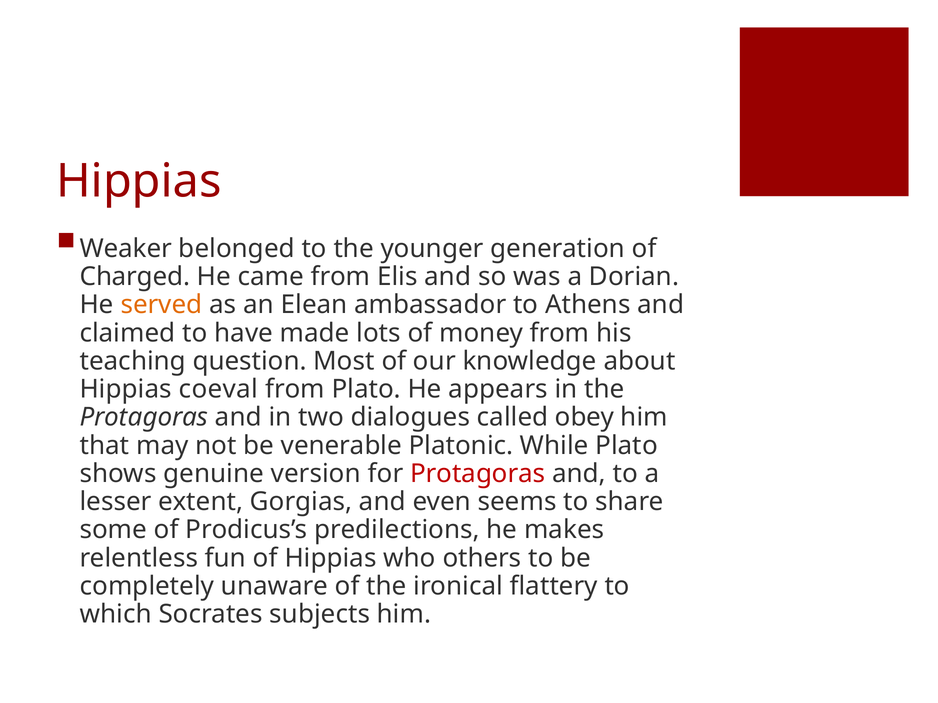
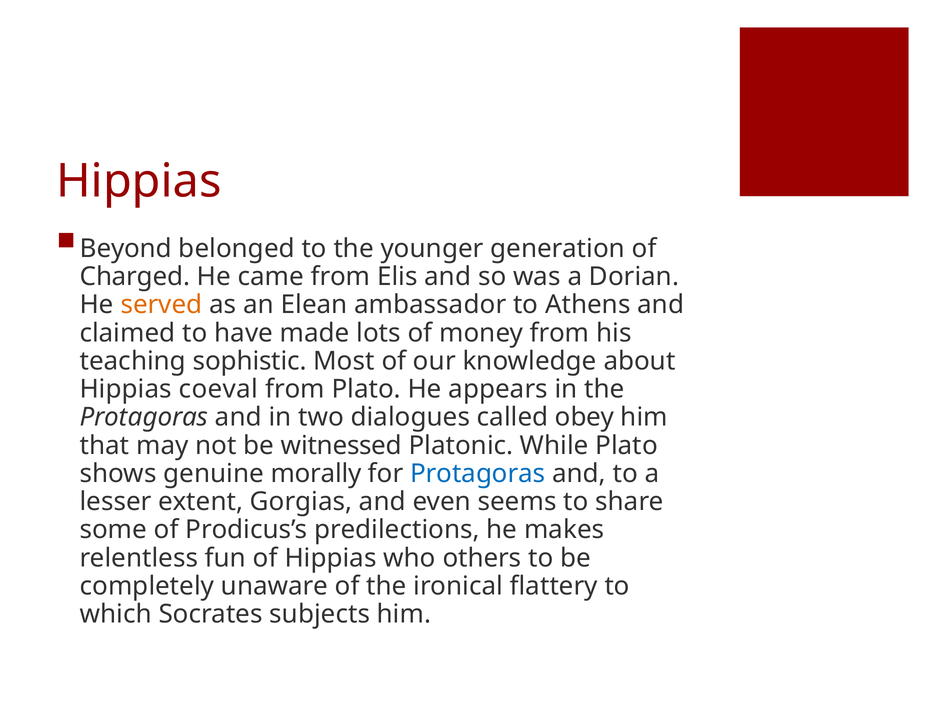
Weaker: Weaker -> Beyond (126, 249)
question: question -> sophistic (250, 361)
venerable: venerable -> witnessed (341, 446)
version: version -> morally (316, 474)
Protagoras colour: red -> blue (478, 474)
